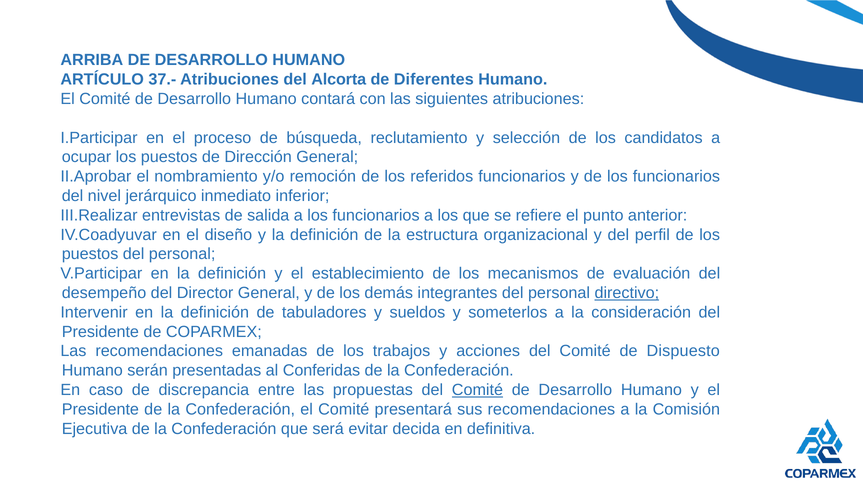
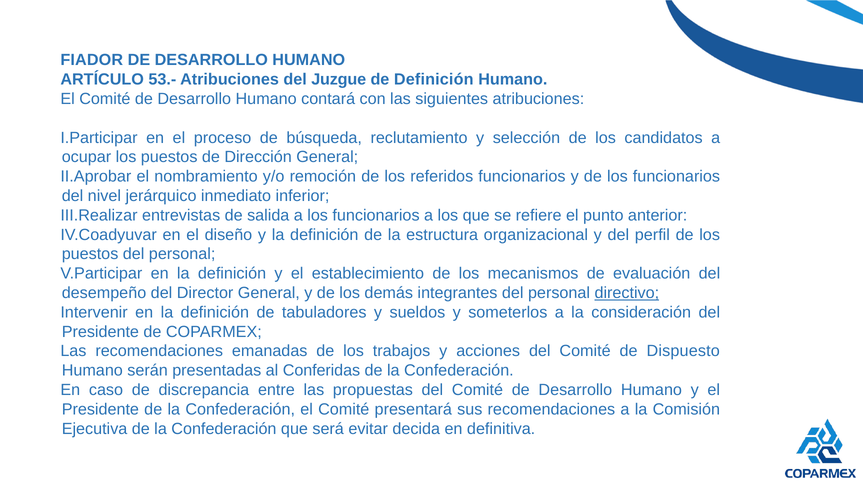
ARRIBA: ARRIBA -> FIADOR (92, 60)
37.-: 37.- -> 53.- (162, 80)
Alcorta: Alcorta -> Juzgue (339, 80)
de Diferentes: Diferentes -> Definición (434, 80)
Comité underline: present -> none (477, 390)
